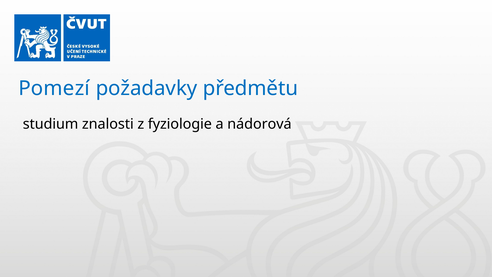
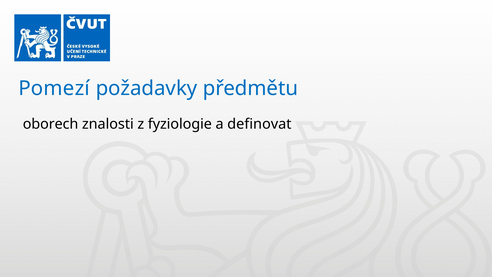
studium: studium -> oborech (51, 124)
nádorová: nádorová -> definovat (259, 124)
